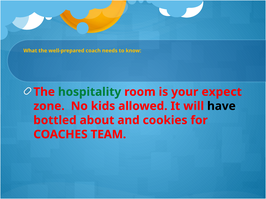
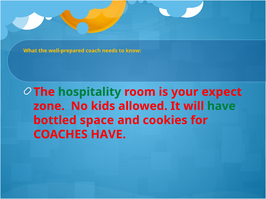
have colour: black -> green (221, 106)
about: about -> space (97, 121)
COACHES TEAM: TEAM -> HAVE (108, 135)
